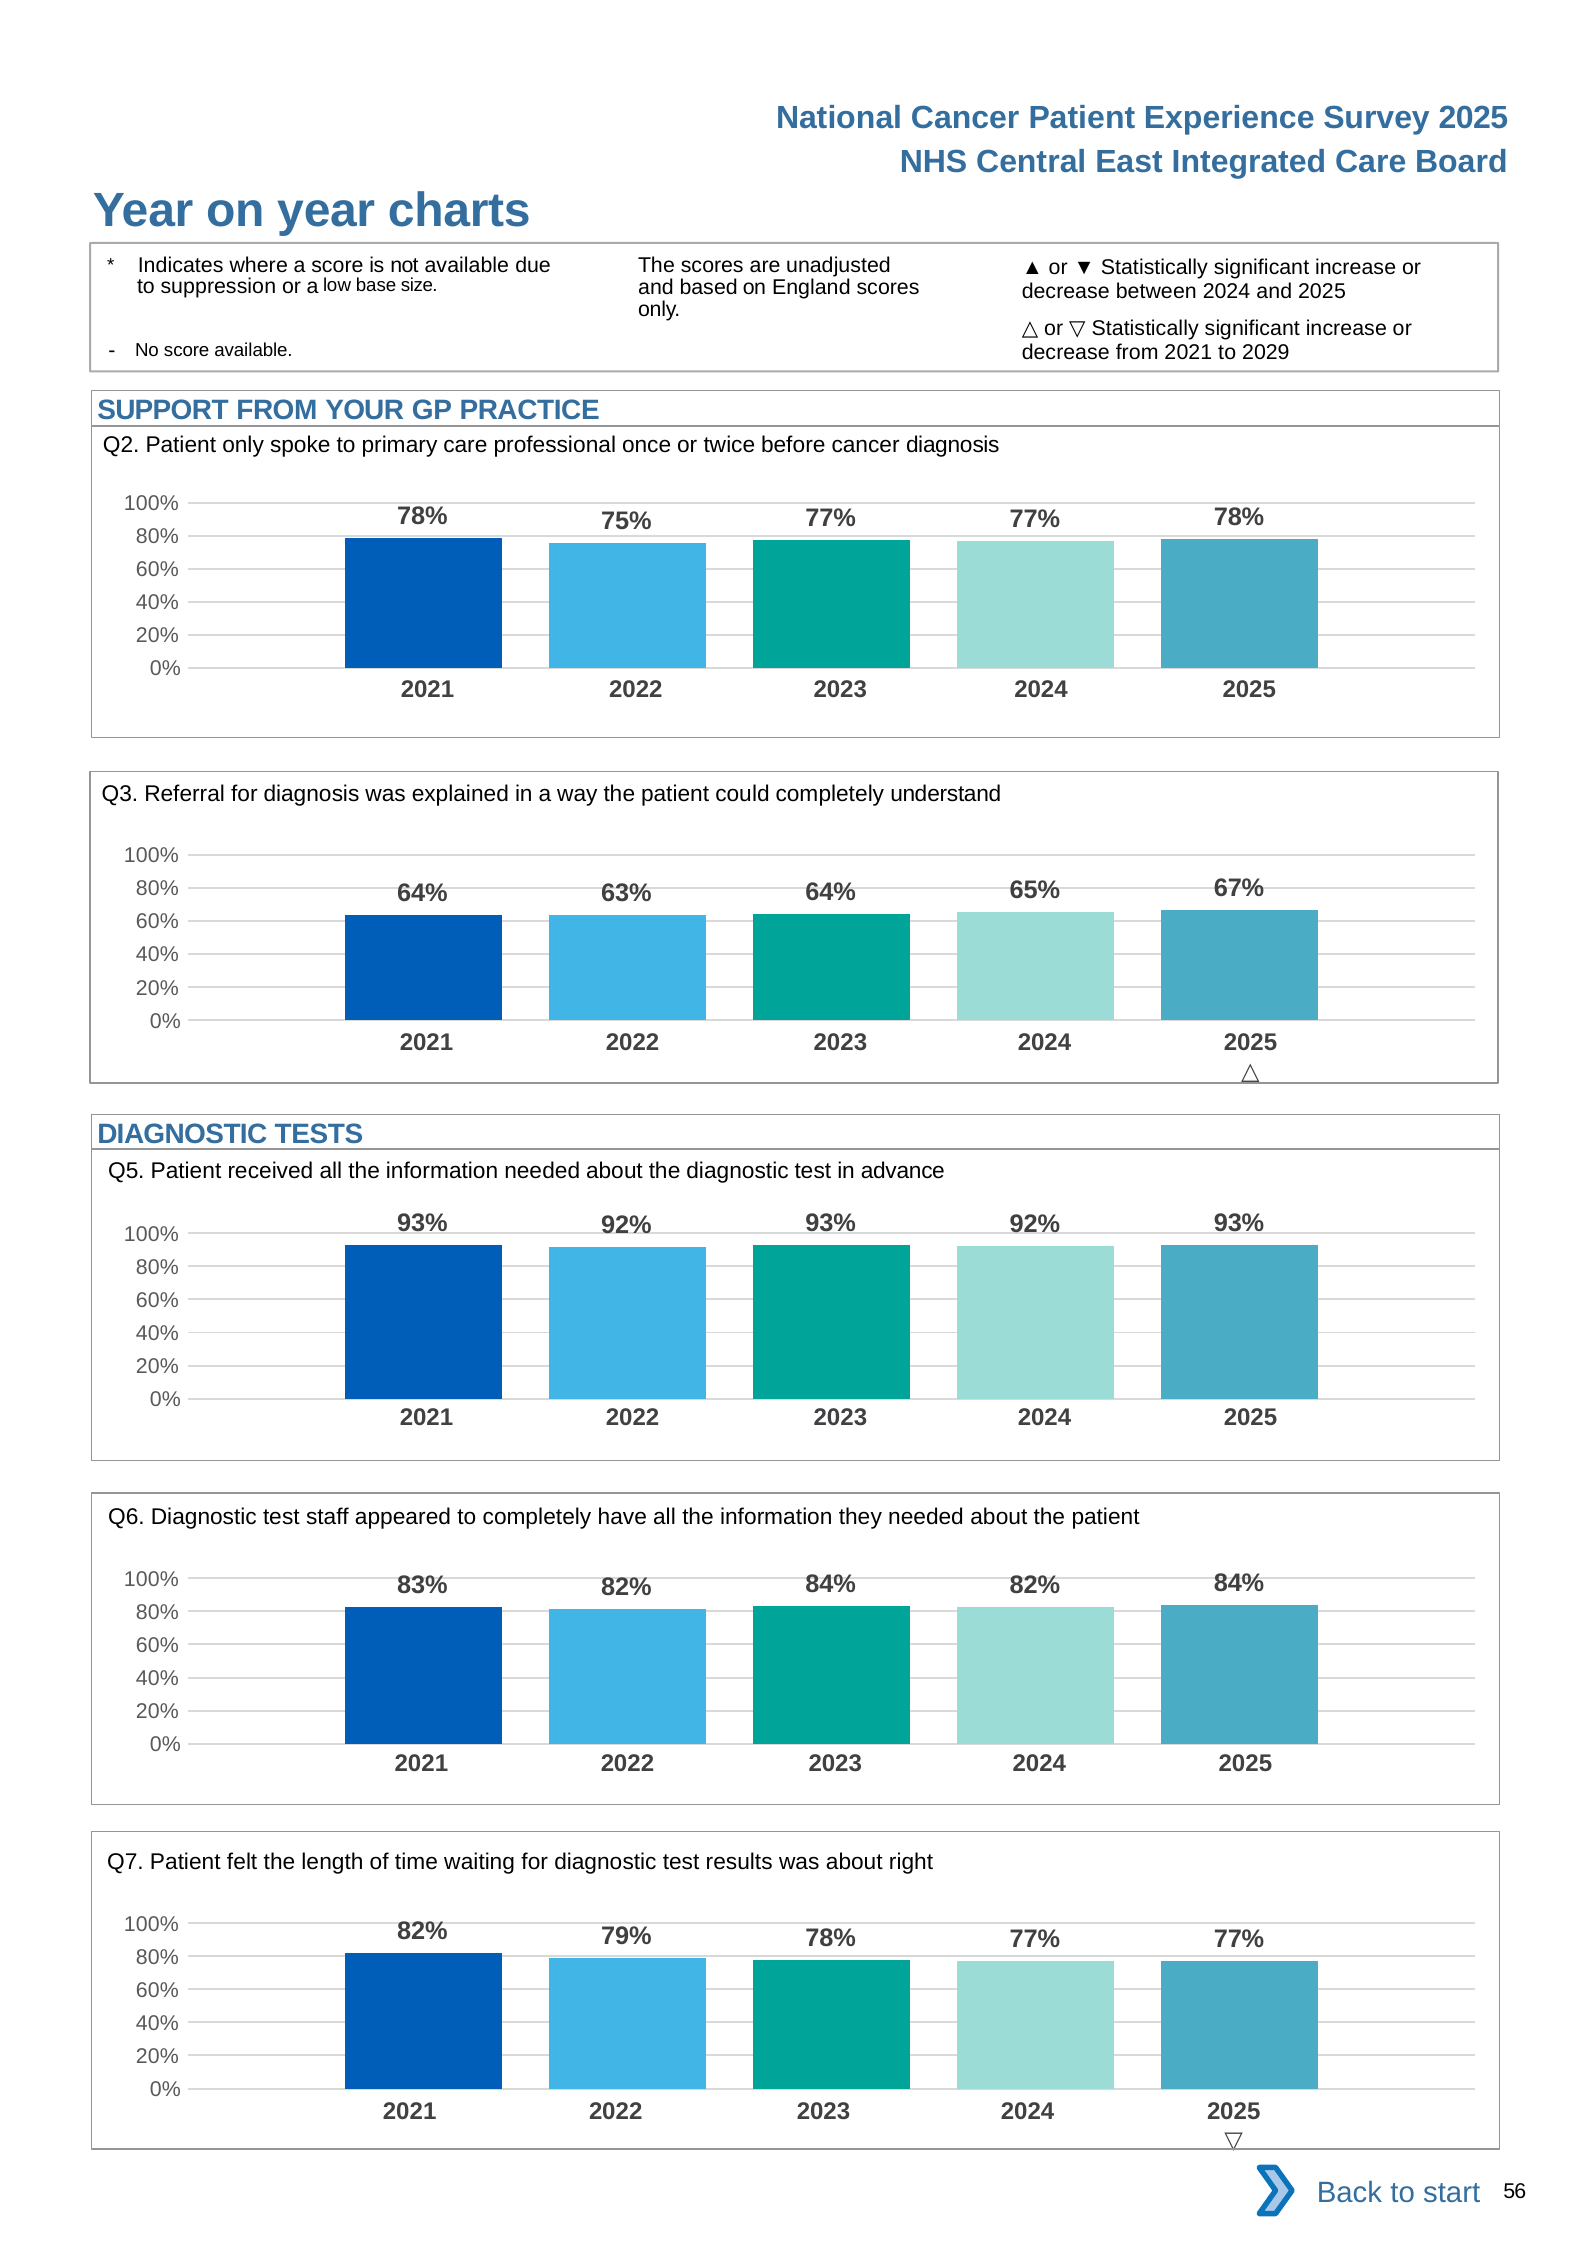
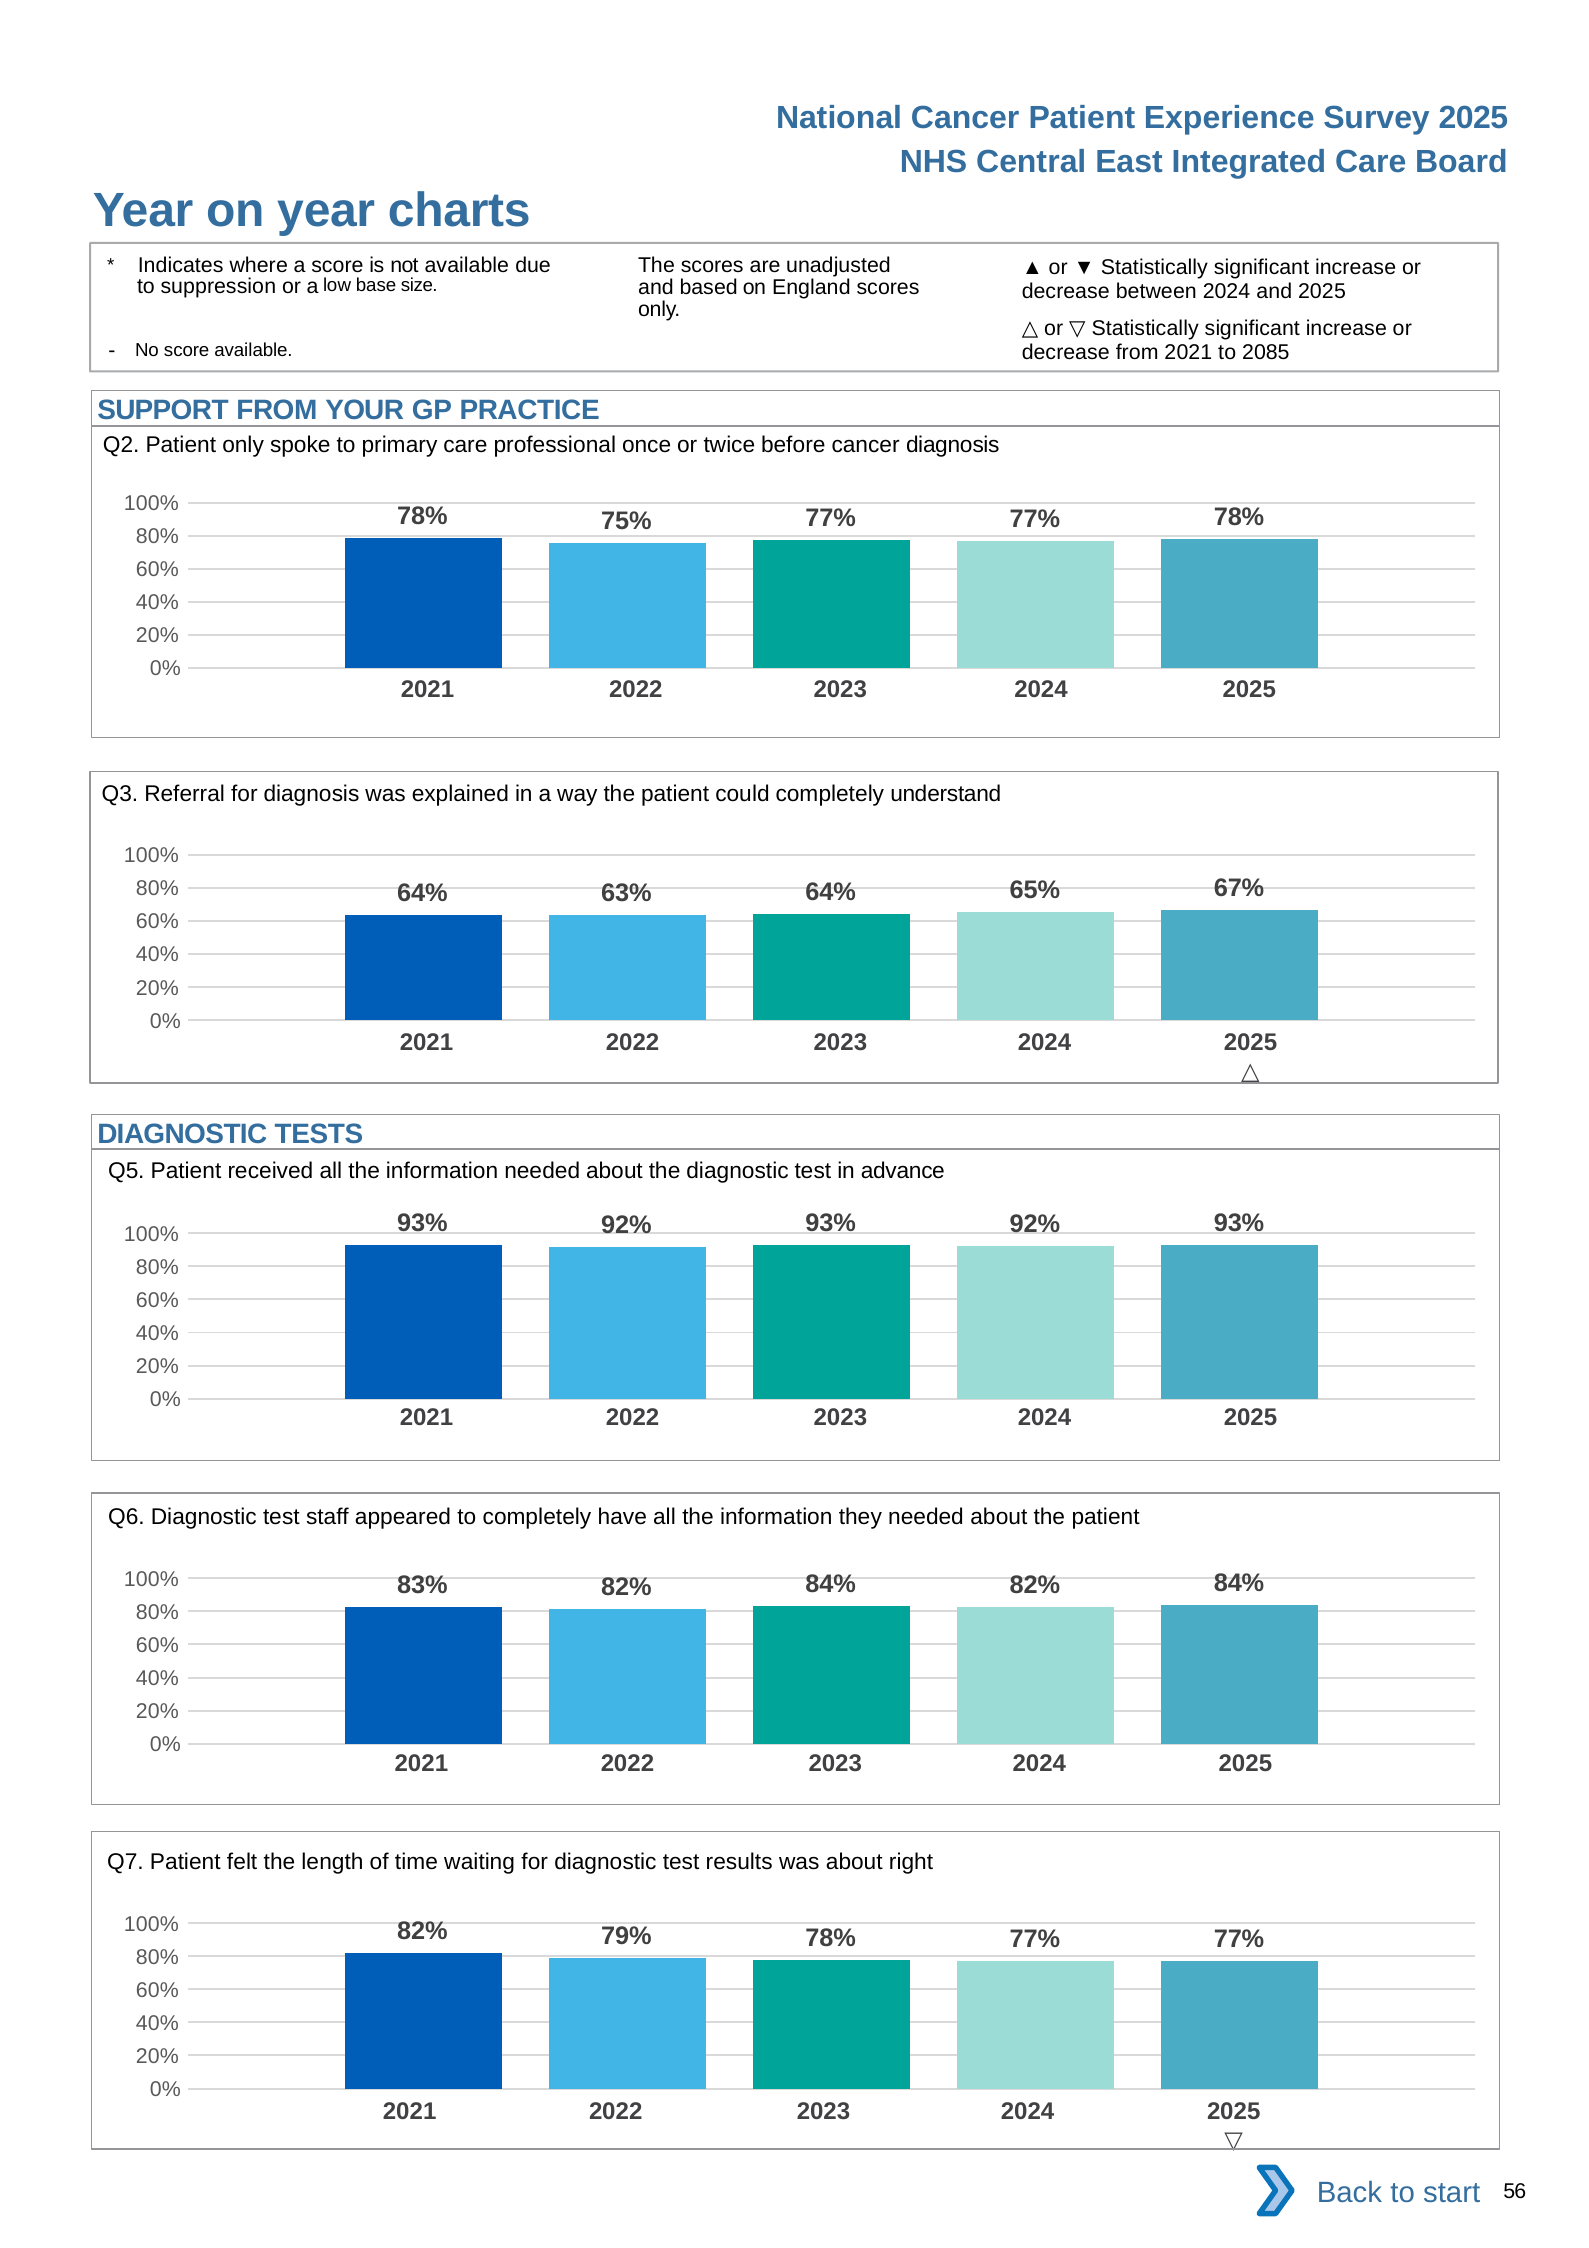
2029: 2029 -> 2085 (1266, 353)
